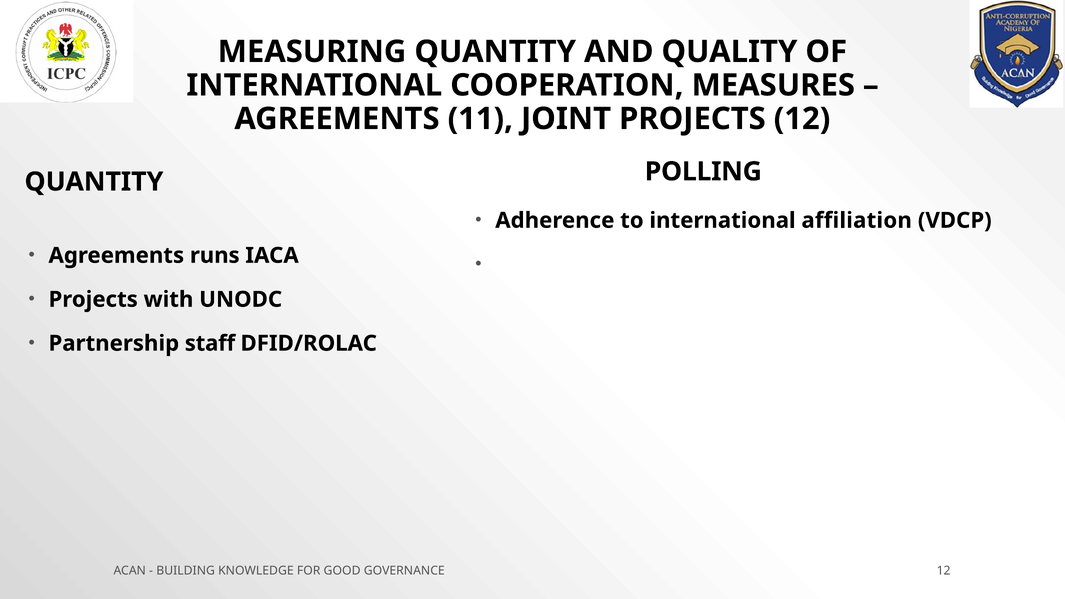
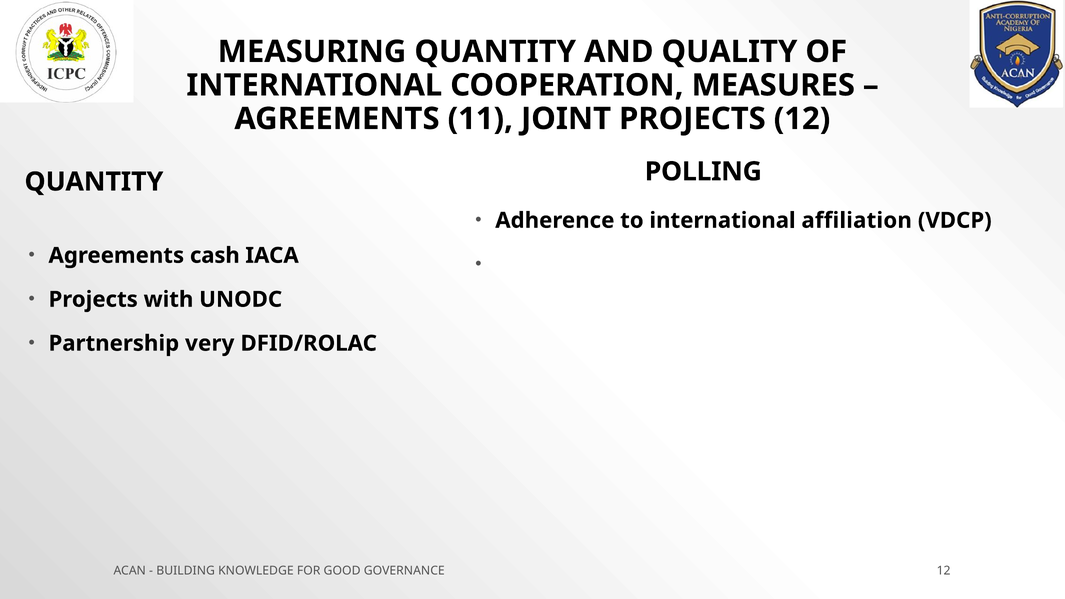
runs: runs -> cash (215, 256)
staff: staff -> very (210, 344)
